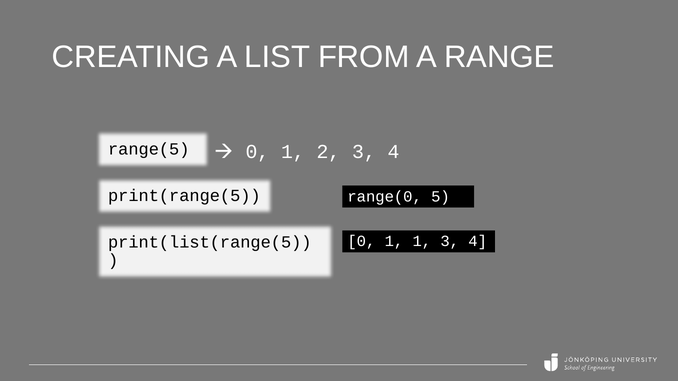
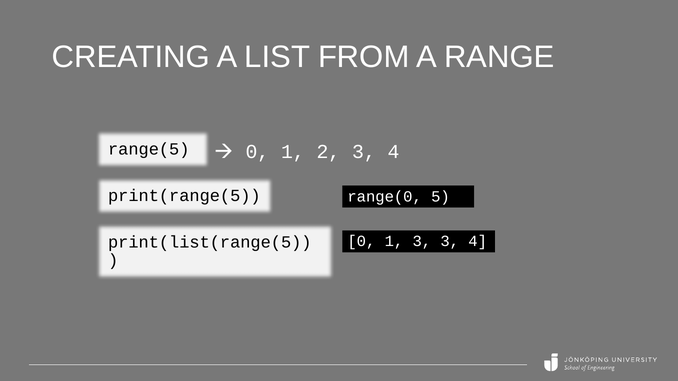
1 1: 1 -> 3 (422, 242)
